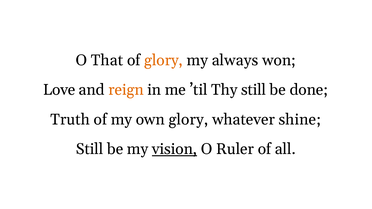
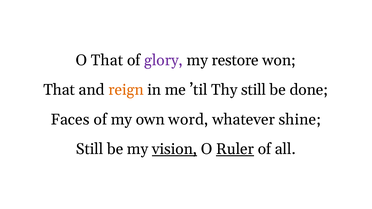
glory colour: orange -> purple (164, 60)
always: always -> restore (235, 60)
Love: Love -> That (59, 90)
Truth: Truth -> Faces (70, 120)
own glory: glory -> word (188, 120)
Ruler underline: none -> present (235, 149)
